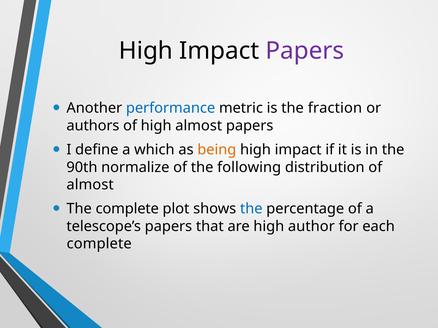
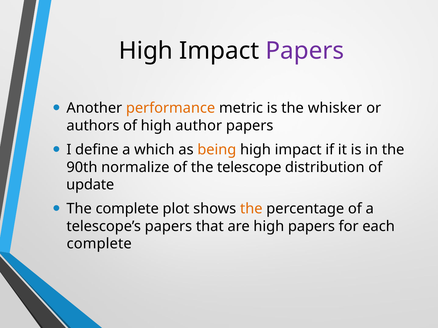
performance colour: blue -> orange (171, 108)
fraction: fraction -> whisker (335, 108)
high almost: almost -> author (199, 126)
following: following -> telescope (249, 167)
almost: almost -> update (90, 185)
the colour: blue -> orange (251, 209)
high author: author -> papers (311, 227)
